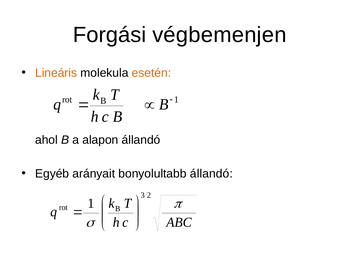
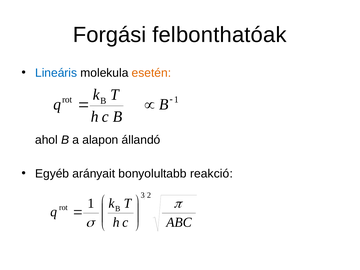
végbemenjen: végbemenjen -> felbonthatóak (219, 35)
Lineáris colour: orange -> blue (56, 73)
bonyolultabb állandó: állandó -> reakció (211, 174)
